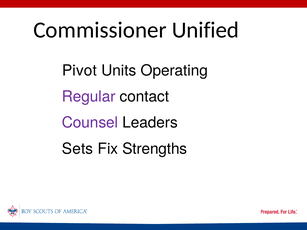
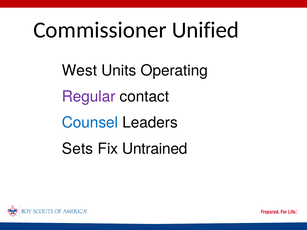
Pivot: Pivot -> West (79, 71)
Counsel colour: purple -> blue (90, 123)
Strengths: Strengths -> Untrained (155, 149)
